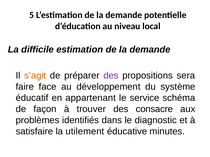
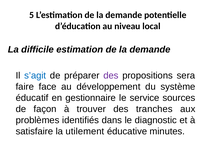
s’agit colour: orange -> blue (35, 76)
appartenant: appartenant -> gestionnaire (91, 98)
schéma: schéma -> sources (179, 98)
consacre: consacre -> tranches (154, 109)
